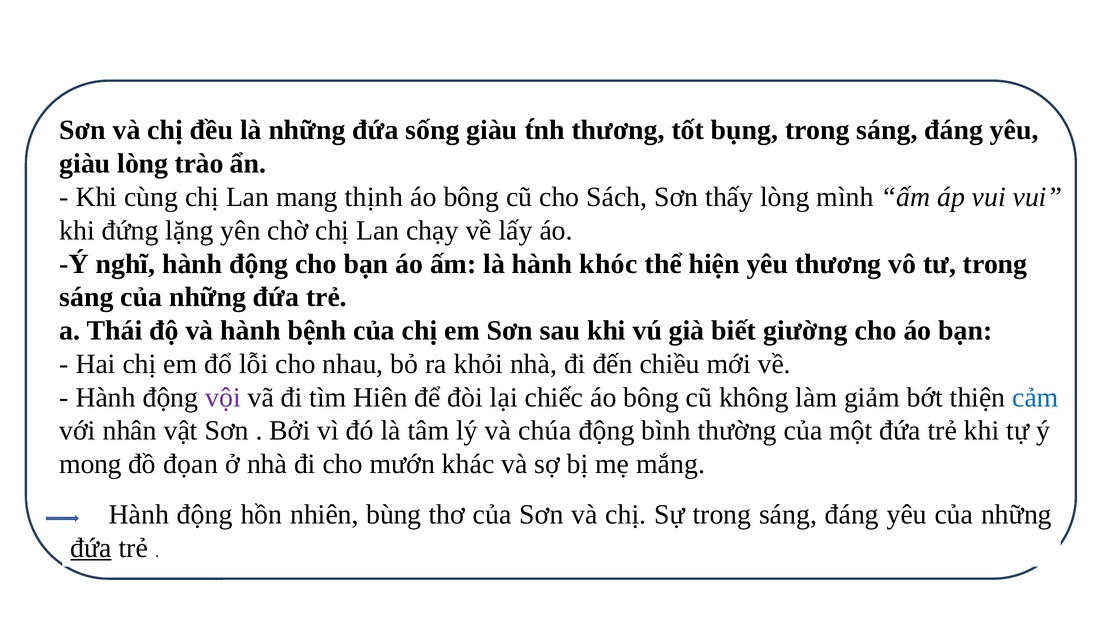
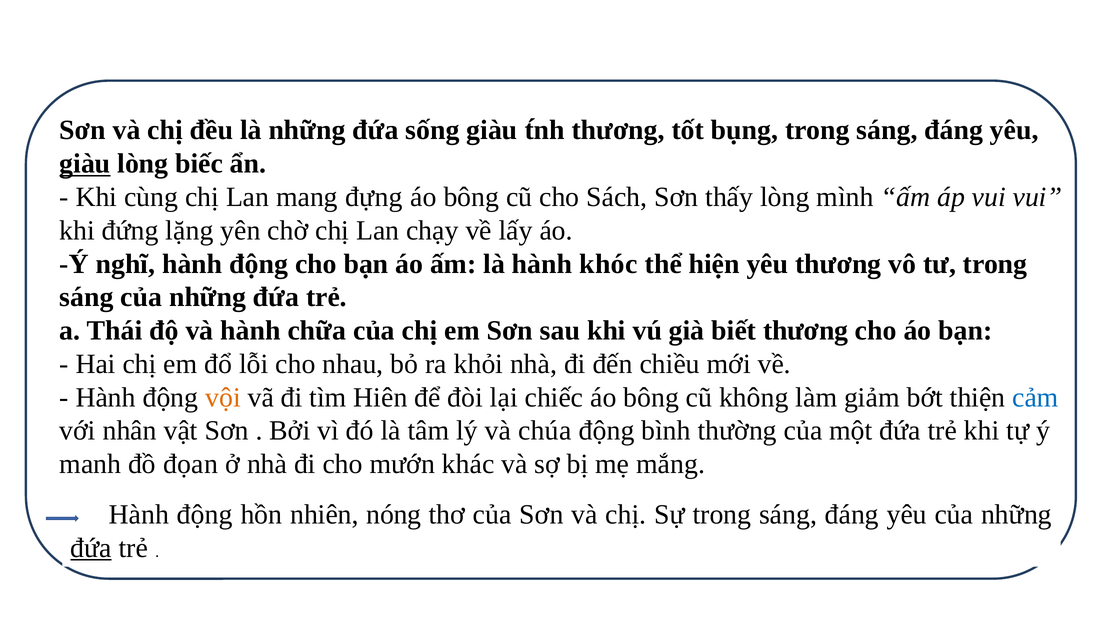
giàu underline: none -> present (85, 164)
trào: trào -> biếc (199, 164)
thịnh: thịnh -> đựng (374, 197)
bệnh: bệnh -> chữa (317, 330)
biết giường: giường -> thương (806, 330)
vội colour: purple -> orange (223, 397)
mong: mong -> manh (90, 464)
bùng: bùng -> nóng (394, 514)
